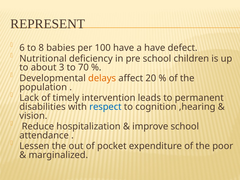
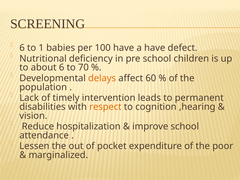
REPRESENT: REPRESENT -> SCREENING (48, 24)
8: 8 -> 1 (41, 48)
about 3: 3 -> 6 (62, 67)
20: 20 -> 60 (151, 78)
respect colour: blue -> orange (105, 107)
